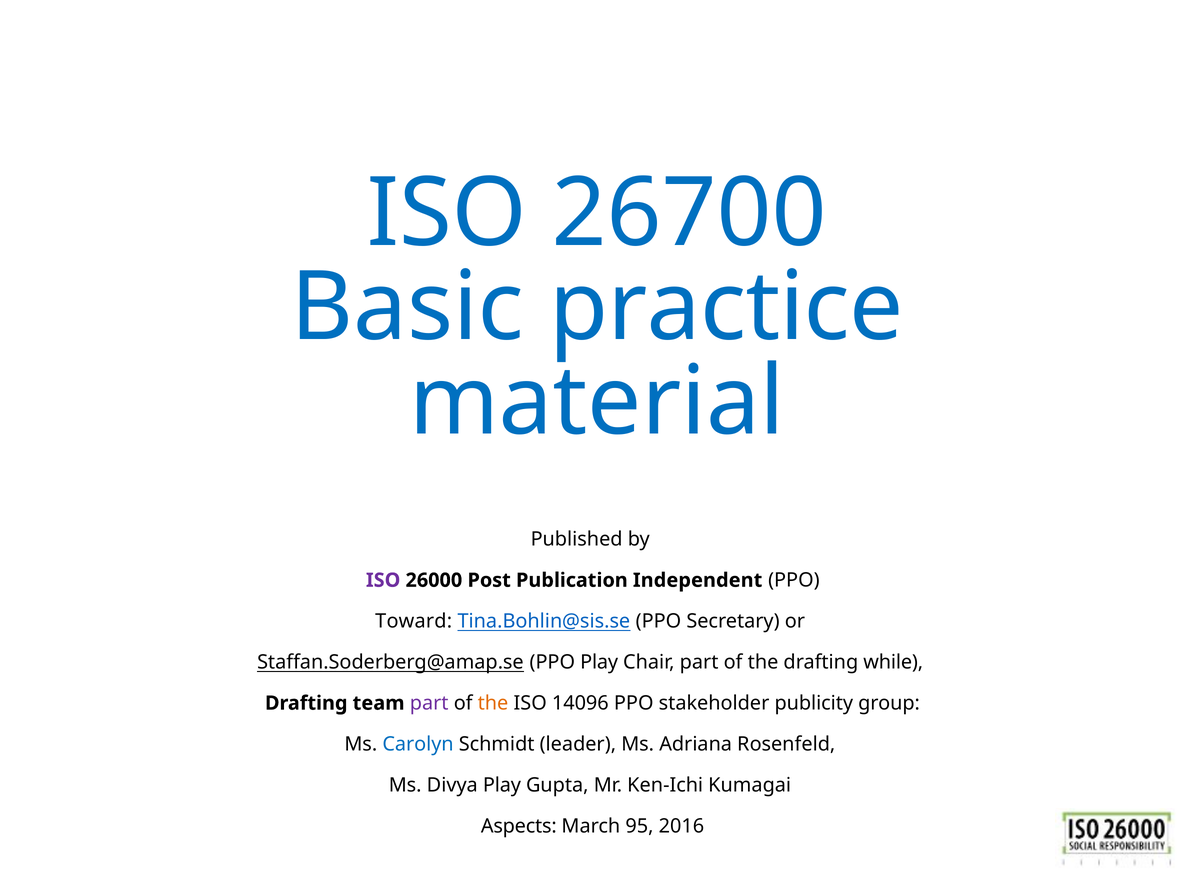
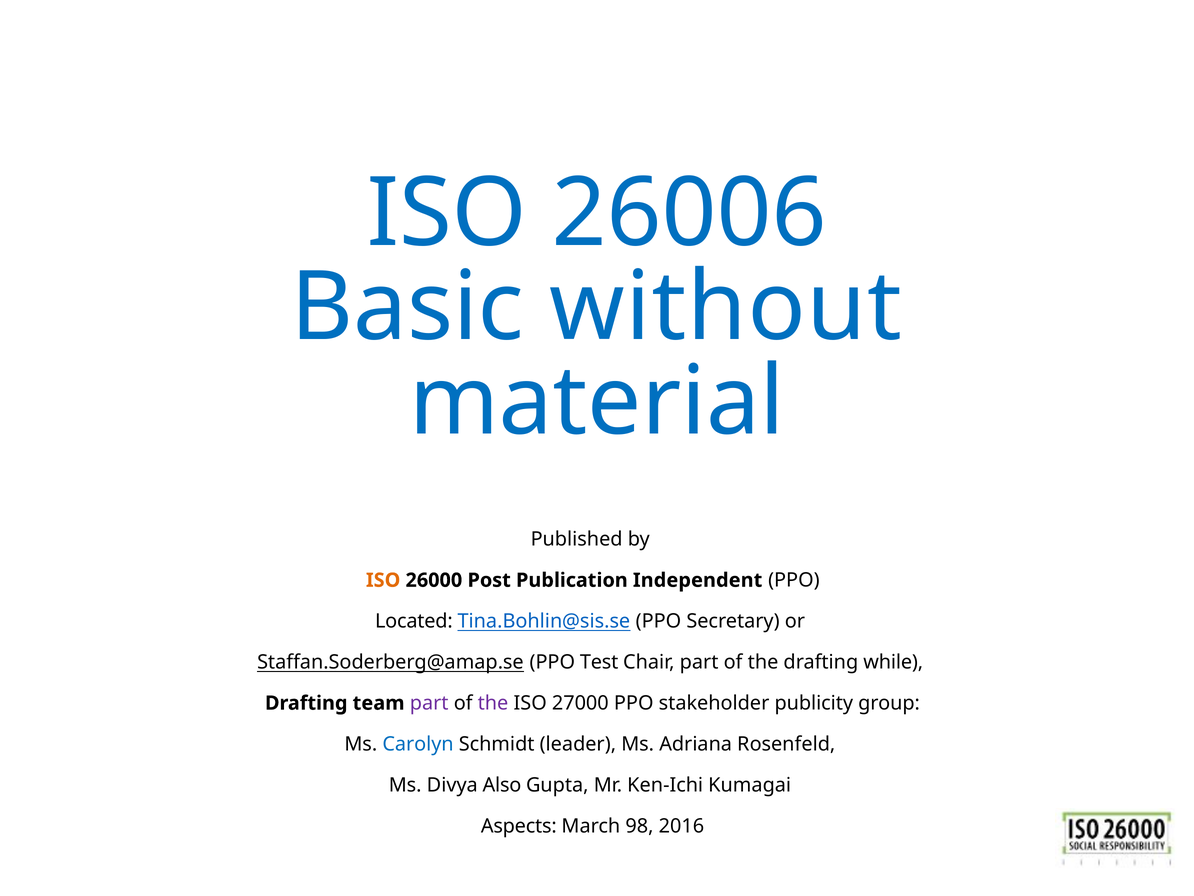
26700: 26700 -> 26006 (689, 213)
practice: practice -> without (726, 307)
ISO colour: purple -> orange (383, 580)
Toward: Toward -> Located (414, 621)
PPO Play: Play -> Test (599, 662)
the colour: orange -> purple (493, 703)
14096: 14096 -> 27000 (580, 703)
Divya Play: Play -> Also (502, 785)
95: 95 -> 98 (639, 826)
